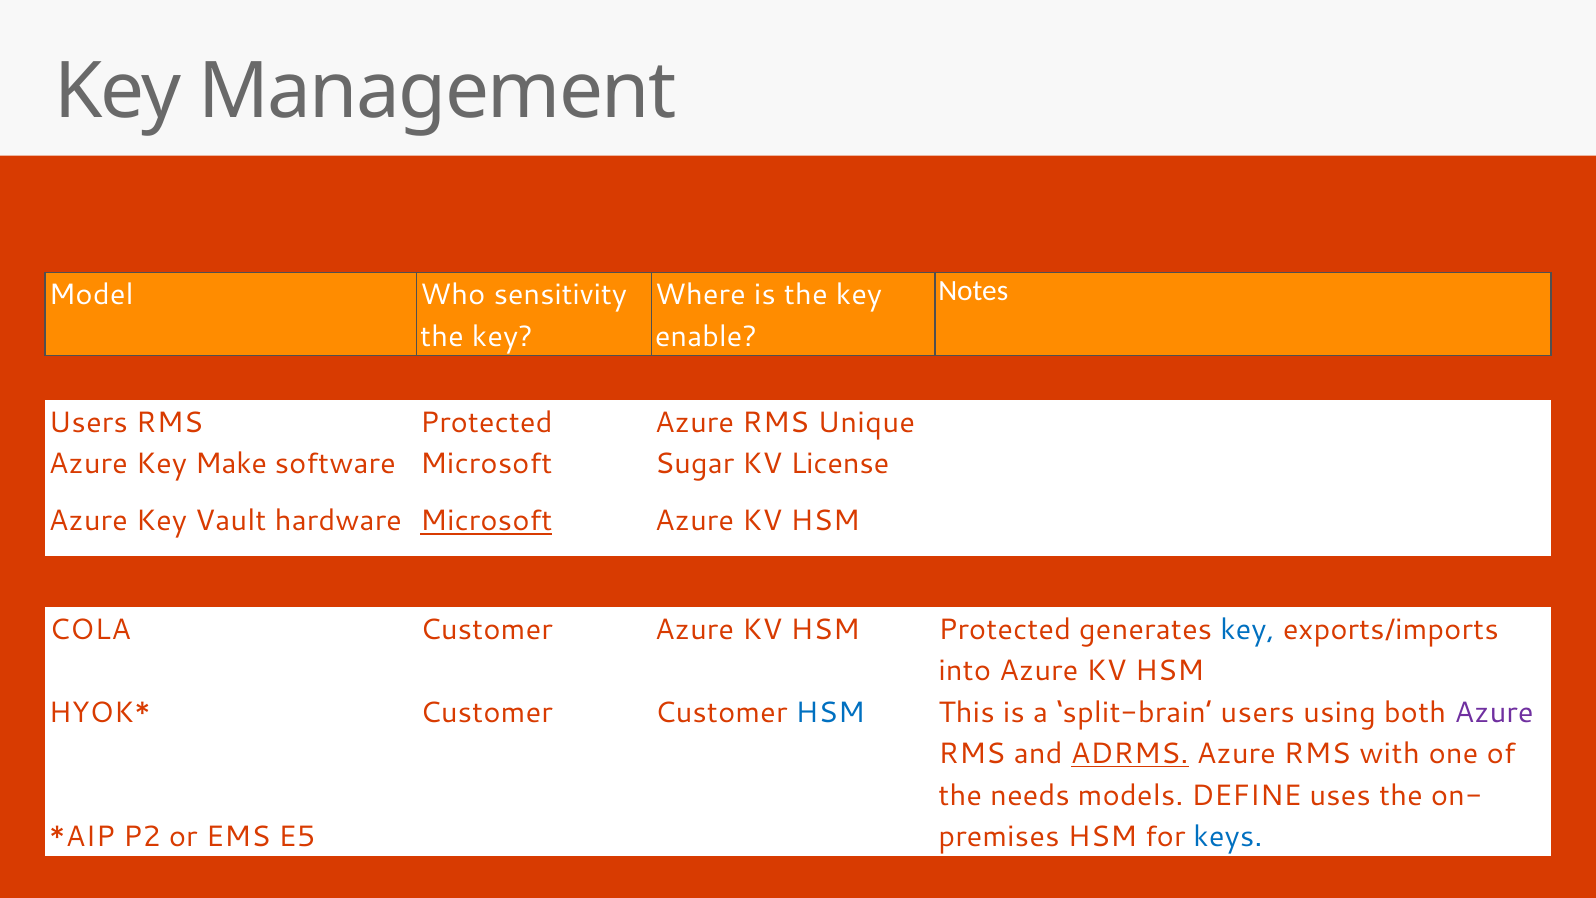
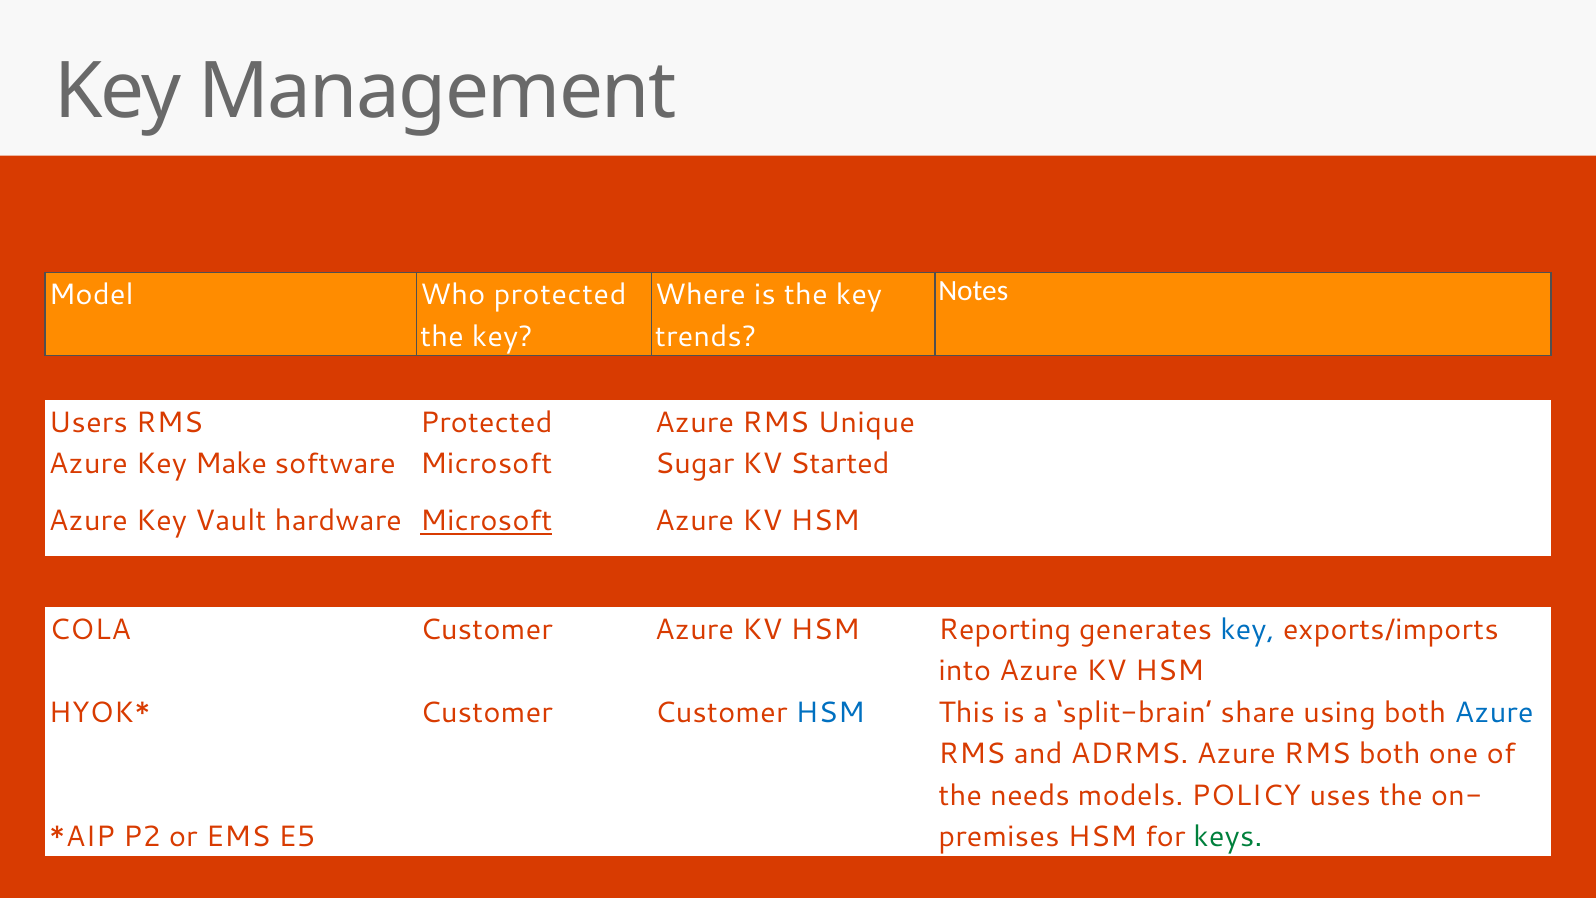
Who sensitivity: sensitivity -> protected (560, 295)
enable: enable -> trends (706, 336)
License: License -> Started (840, 464)
HSM Protected: Protected -> Reporting (1005, 629)
split-brain users: users -> share (1258, 712)
Azure colour: purple -> blue (1494, 712)
ADRMS underline: present -> none (1130, 754)
RMS with: with -> both (1390, 754)
DEFINE: DEFINE -> POLICY (1246, 795)
keys colour: blue -> green (1228, 836)
